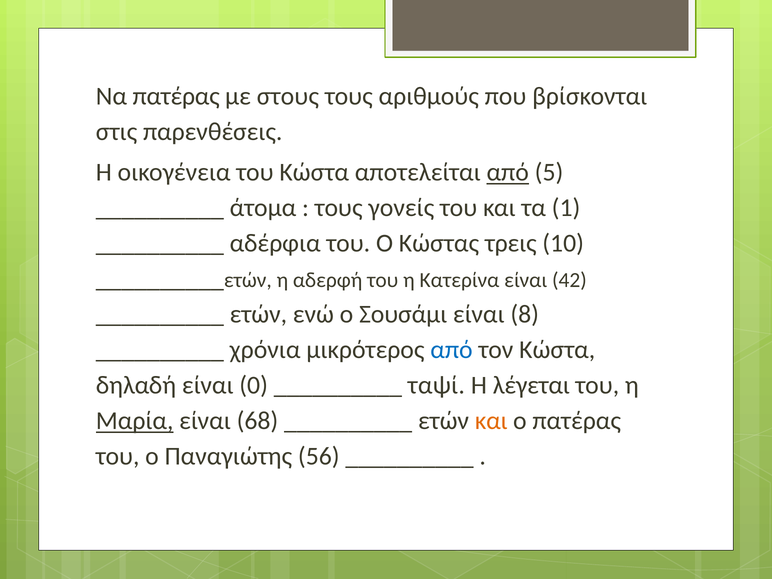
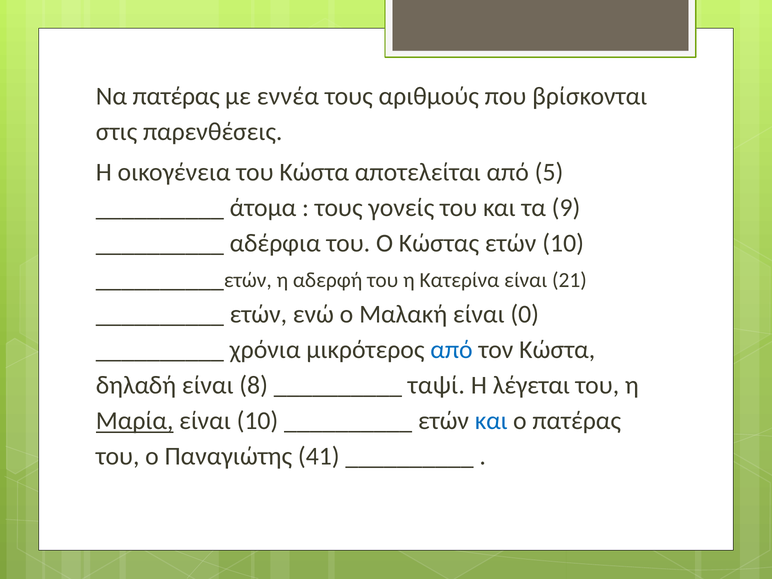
στους: στους -> εννέα (288, 96)
από underline: present -> none (508, 172)
1: 1 -> 9 (566, 208)
Κώστας τρεις: τρεις -> ετών (511, 243)
42: 42 -> 21 (569, 280)
Σουσάμι: Σουσάμι -> Μαλακή (403, 314)
8: 8 -> 0 (525, 314)
0: 0 -> 8 (254, 385)
είναι 68: 68 -> 10 (257, 421)
και colour: orange -> blue (491, 421)
56: 56 -> 41 (319, 456)
